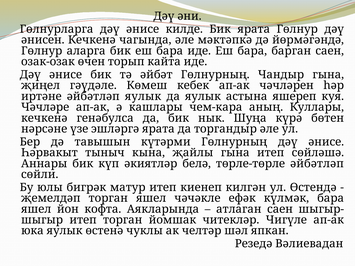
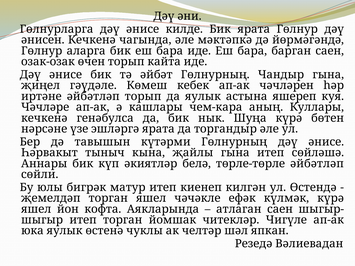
әйбәтләп яулык: яулык -> торып (143, 96)
күлмәк бара: бара -> күрә (331, 198)
